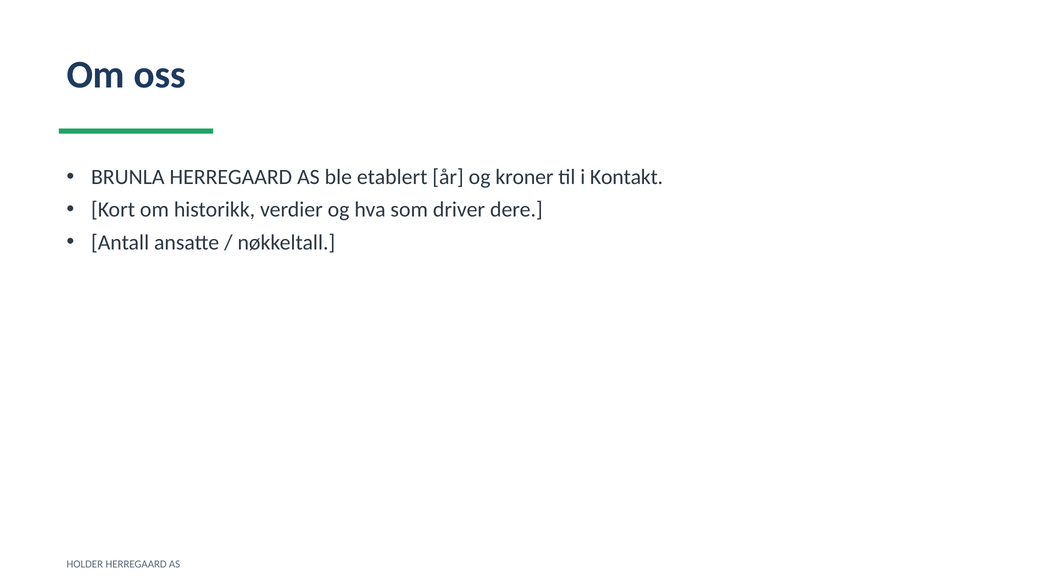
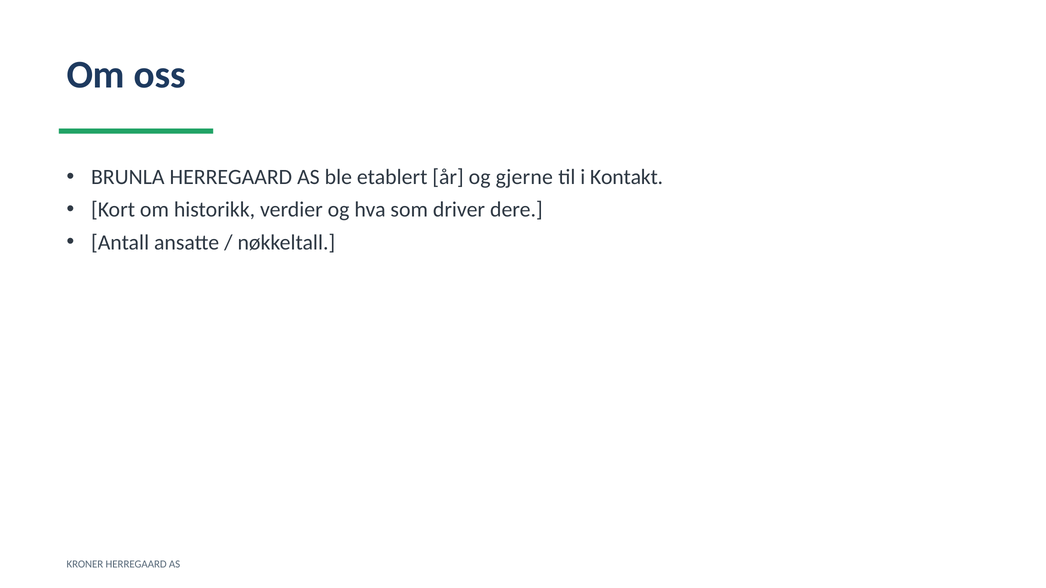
kroner: kroner -> gjerne (524, 177)
HOLDER: HOLDER -> KRONER (85, 565)
